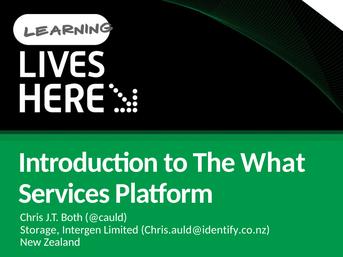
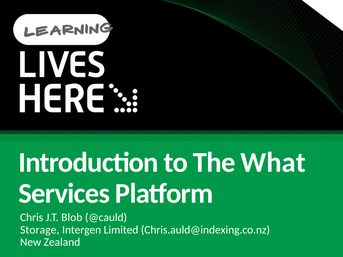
Both: Both -> Blob (72, 218)
Chris.auld@identify.co.nz: Chris.auld@identify.co.nz -> Chris.auld@indexing.co.nz (205, 230)
